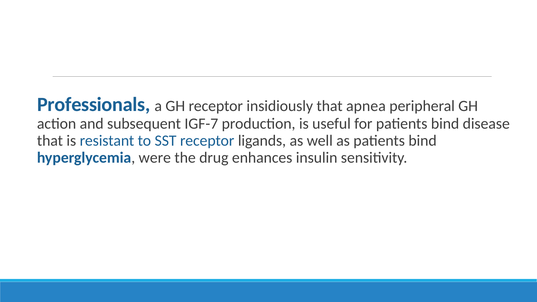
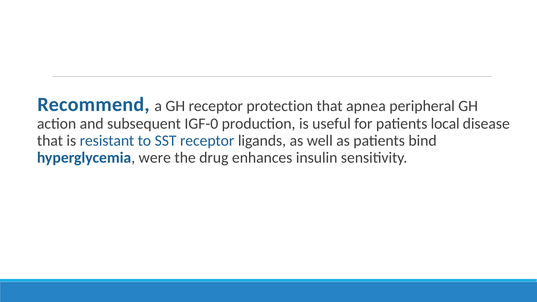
Professionals: Professionals -> Recommend (94, 104)
insidiously: insidiously -> protection (280, 106)
IGF-7: IGF-7 -> IGF-0 (201, 124)
for patients bind: bind -> local (445, 124)
